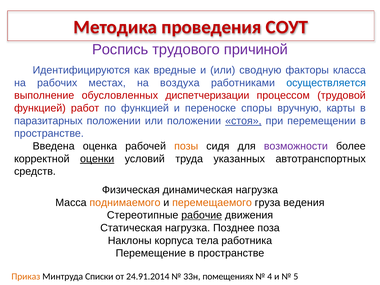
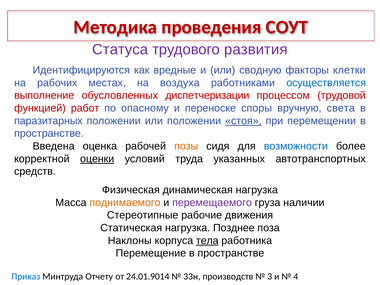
Роспись: Роспись -> Статуса (120, 50)
причиной: причиной -> развития (256, 50)
класса: класса -> клетки (349, 70)
по функцией: функцией -> опасному (145, 108)
карты: карты -> света (341, 108)
возможности colour: purple -> blue (296, 146)
перемещаемого colour: orange -> purple (212, 203)
ведения: ведения -> наличии (304, 203)
рабочие underline: present -> none (202, 215)
тела underline: none -> present (207, 241)
Приказ colour: orange -> blue (26, 276)
Списки: Списки -> Отчету (99, 276)
24.91.2014: 24.91.2014 -> 24.01.9014 (148, 276)
помещениях: помещениях -> производств (228, 276)
4: 4 -> 3 (270, 276)
5: 5 -> 4 (296, 276)
